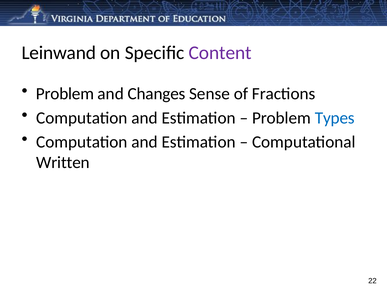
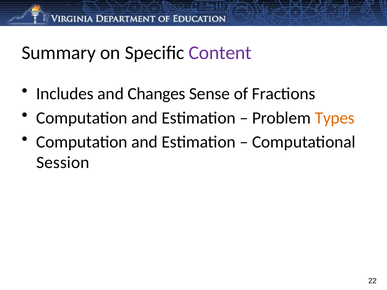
Leinwand: Leinwand -> Summary (59, 53)
Problem: Problem -> Includes (65, 94)
Types colour: blue -> orange (335, 118)
Written: Written -> Session (63, 163)
